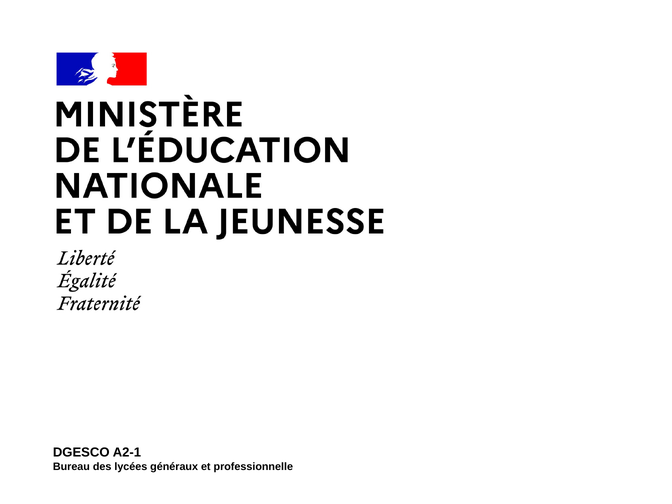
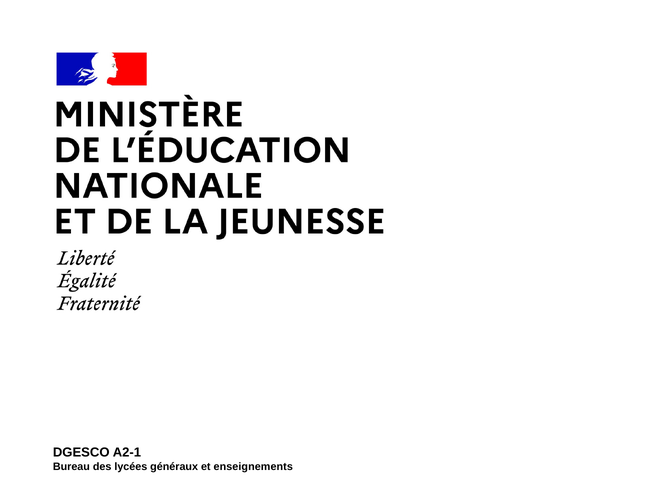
professionnelle: professionnelle -> enseignements (253, 467)
